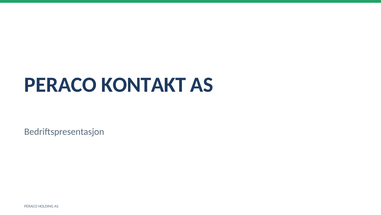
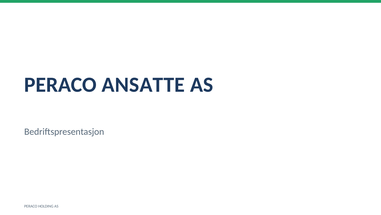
KONTAKT: KONTAKT -> ANSATTE (143, 85)
